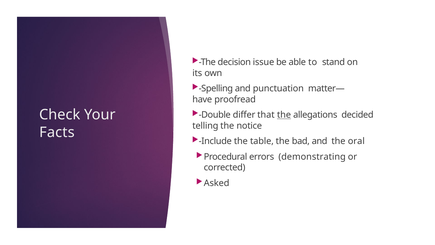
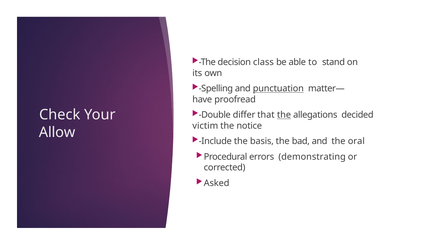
issue: issue -> class (263, 62)
punctuation underline: none -> present (278, 88)
telling: telling -> victim (205, 126)
Facts: Facts -> Allow (57, 132)
table: table -> basis (262, 141)
